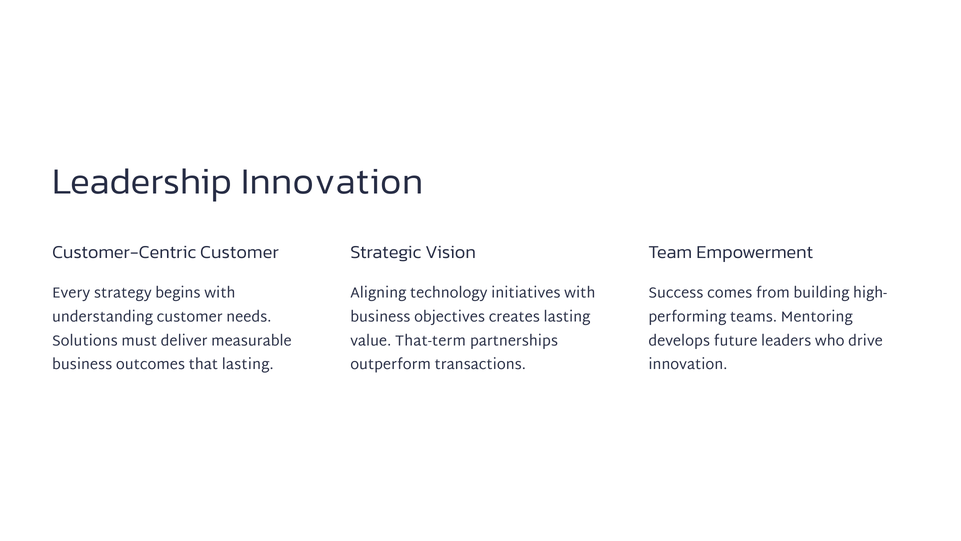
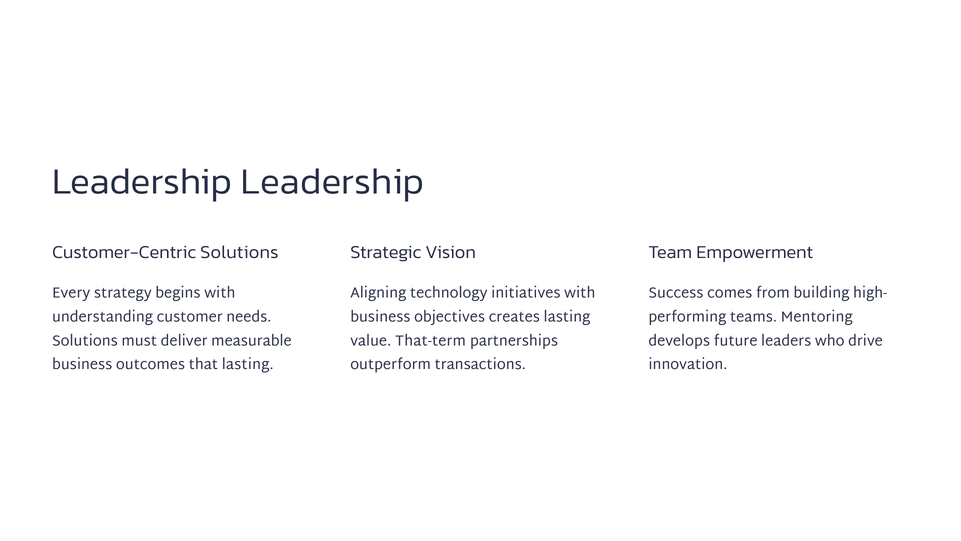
Leadership Innovation: Innovation -> Leadership (332, 182)
Customer-Centric Customer: Customer -> Solutions (239, 252)
